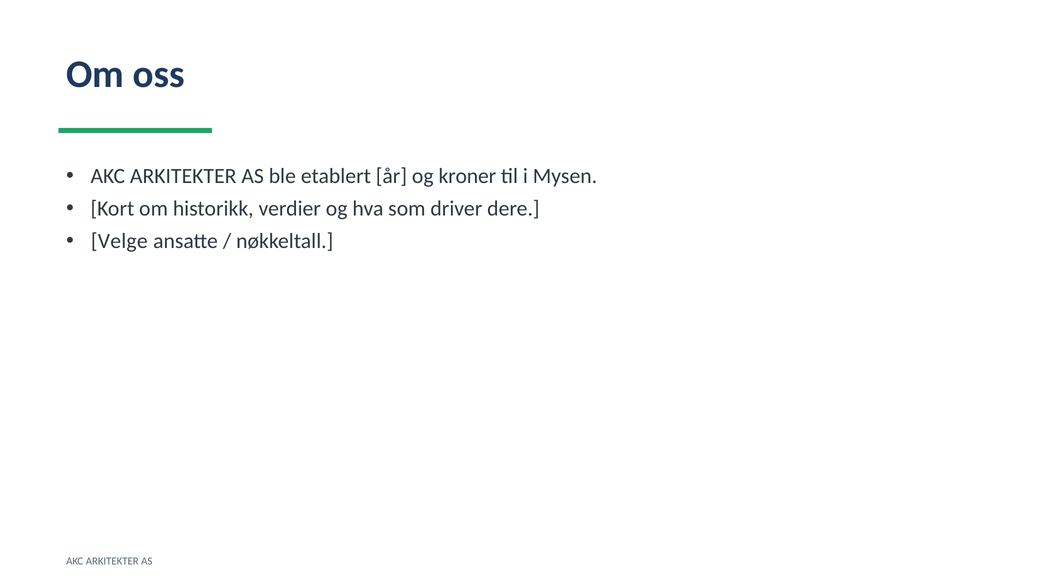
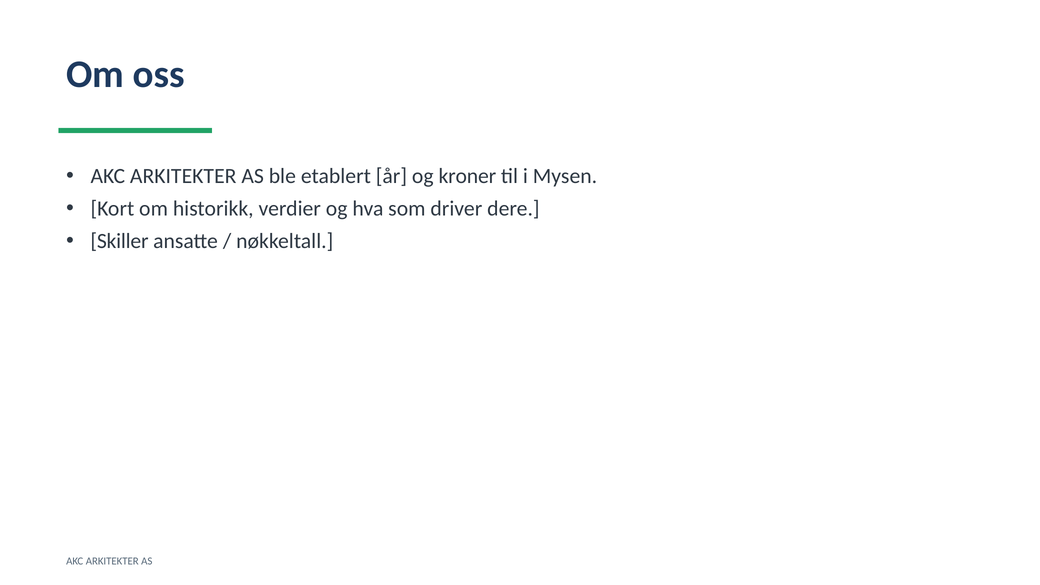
Velge: Velge -> Skiller (120, 241)
